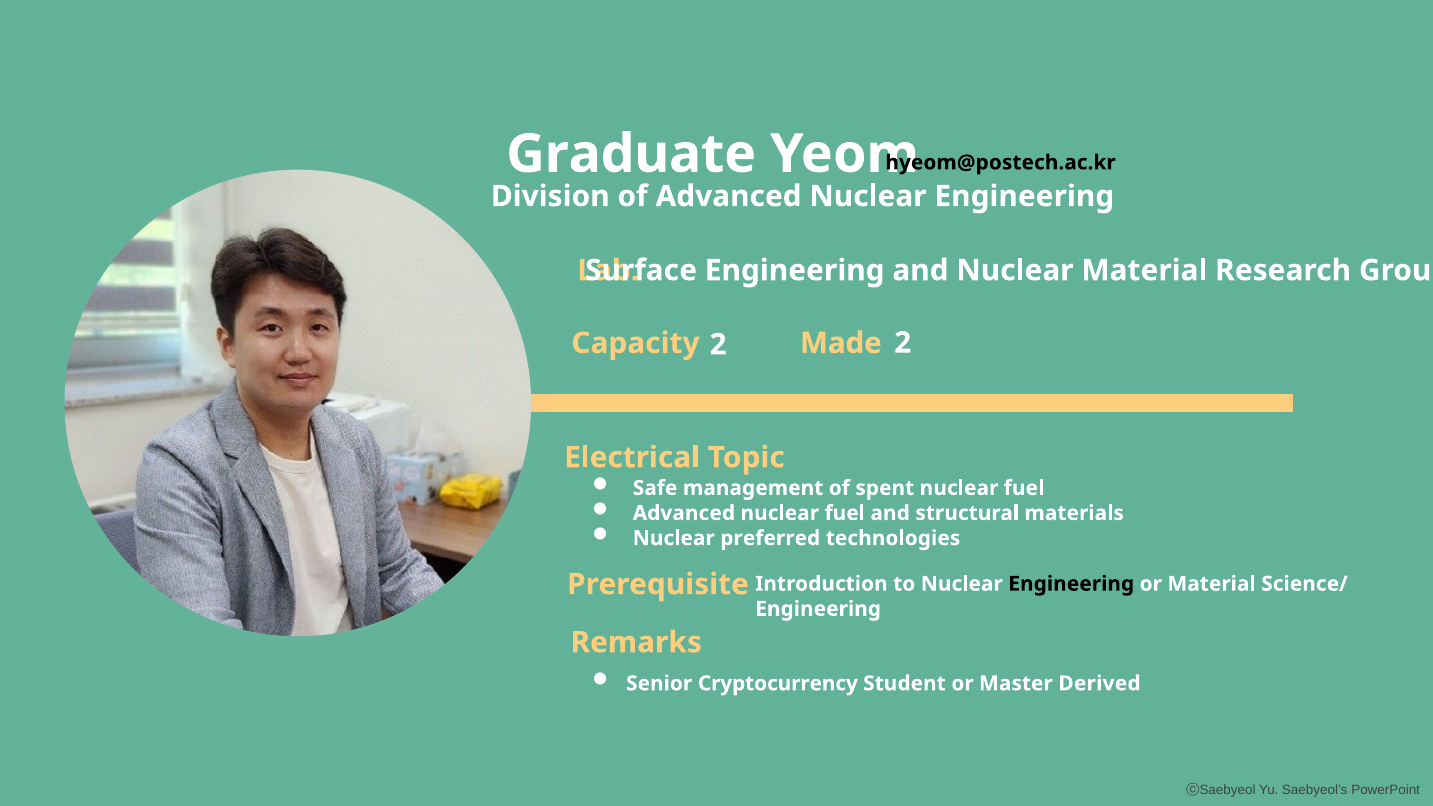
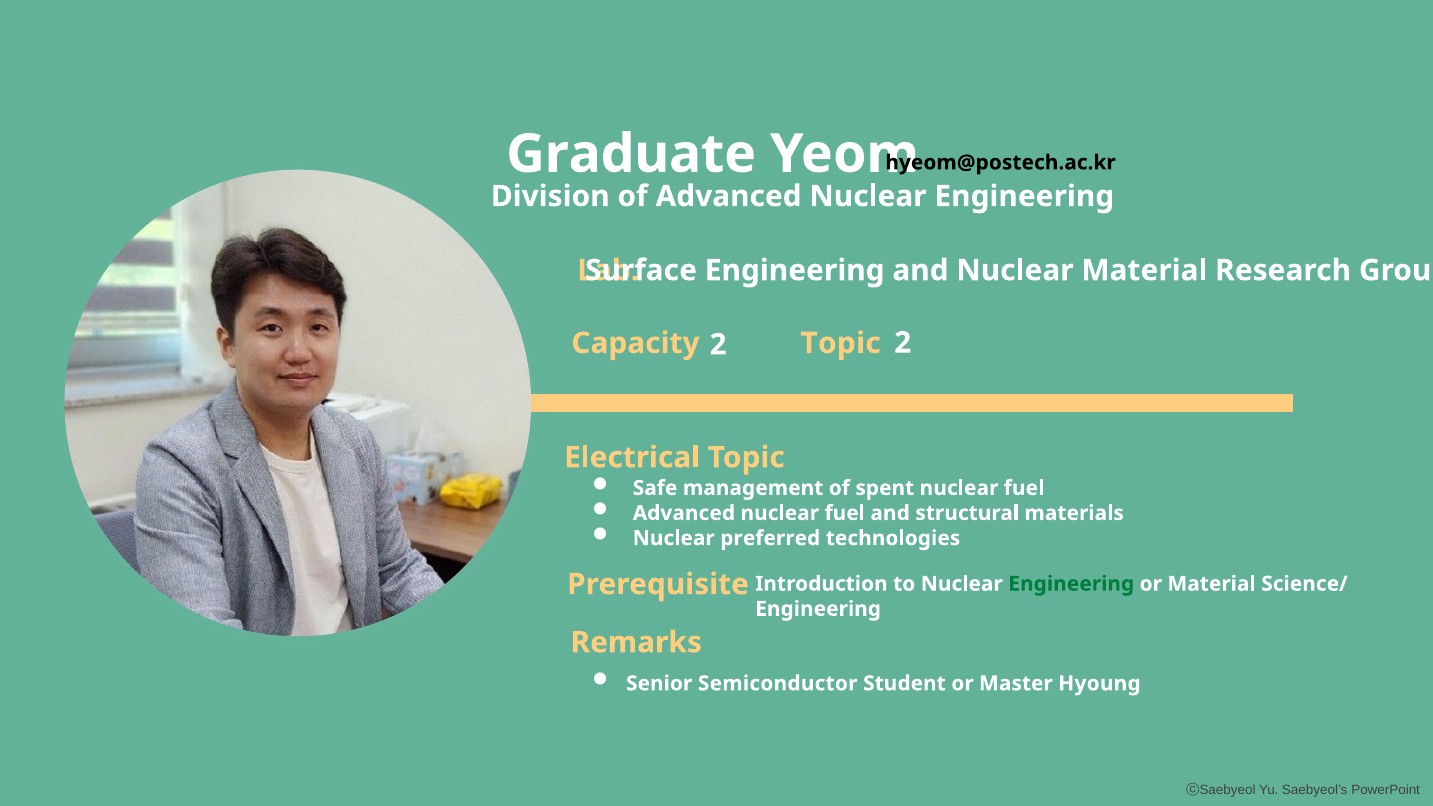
Made: Made -> Topic (841, 343)
Engineering colour: black -> green (1071, 584)
Cryptocurrency: Cryptocurrency -> Semiconductor (778, 684)
Derived: Derived -> Hyoung (1100, 684)
